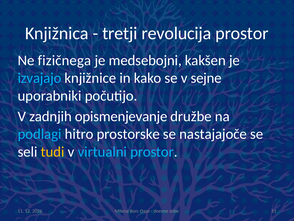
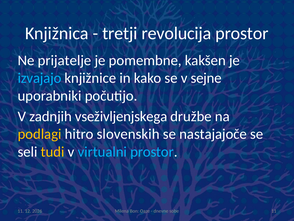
fizičnega: fizičnega -> prijatelje (65, 60)
medsebojni: medsebojni -> pomembne (145, 60)
opismenjevanje: opismenjevanje -> vseživljenjskega (121, 116)
podlagi colour: light blue -> yellow (40, 134)
prostorske: prostorske -> slovenskih (128, 134)
